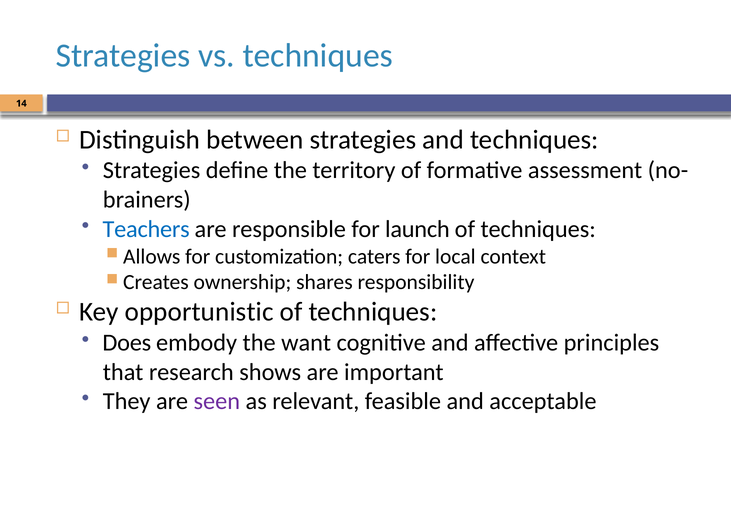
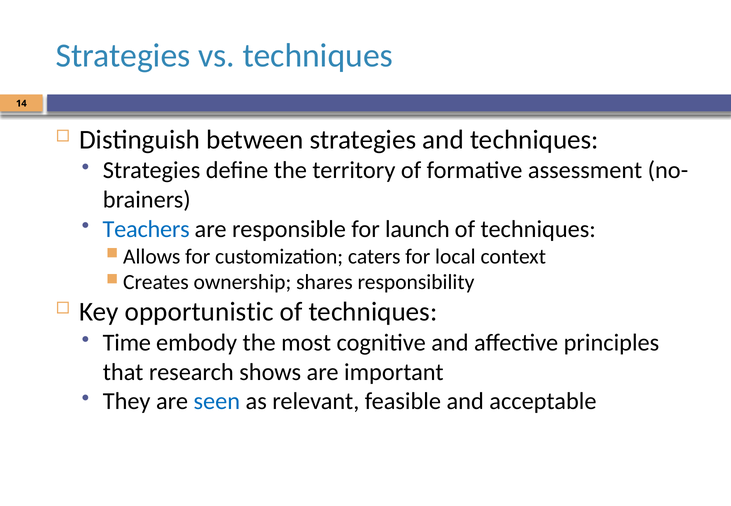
Does: Does -> Time (127, 343)
want: want -> most (306, 343)
seen colour: purple -> blue (217, 401)
